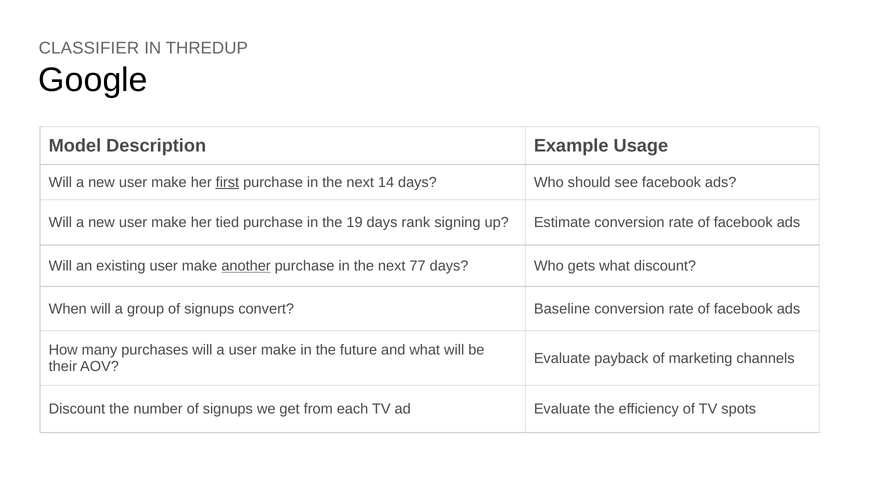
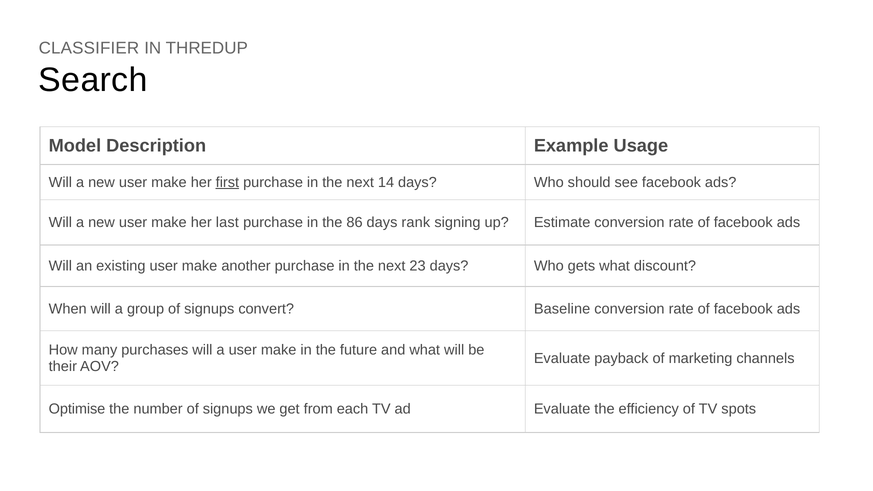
Google: Google -> Search (93, 80)
tied: tied -> last (227, 223)
19: 19 -> 86 (355, 223)
another underline: present -> none (246, 266)
77: 77 -> 23 (418, 266)
Discount: Discount -> Optimise (77, 409)
